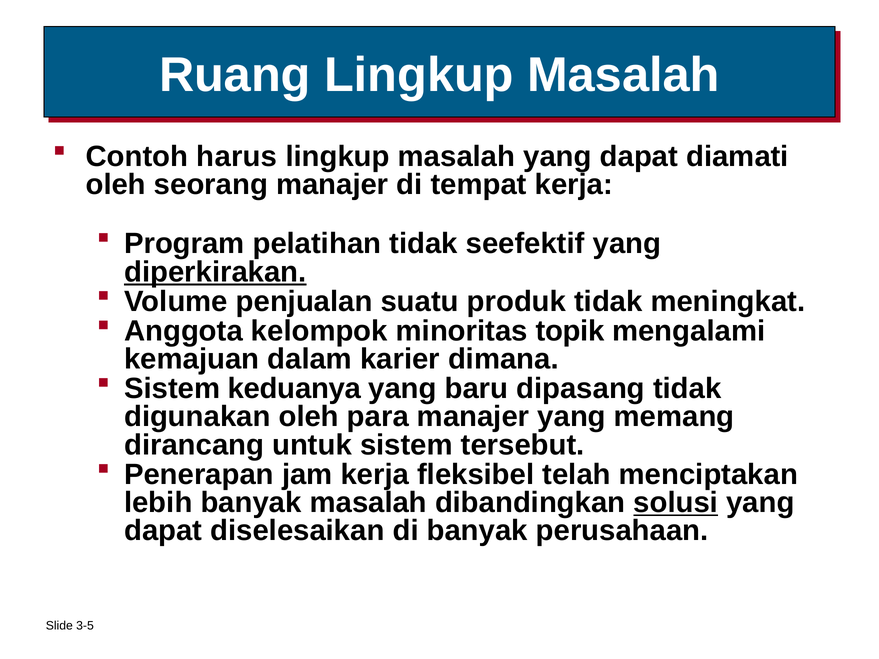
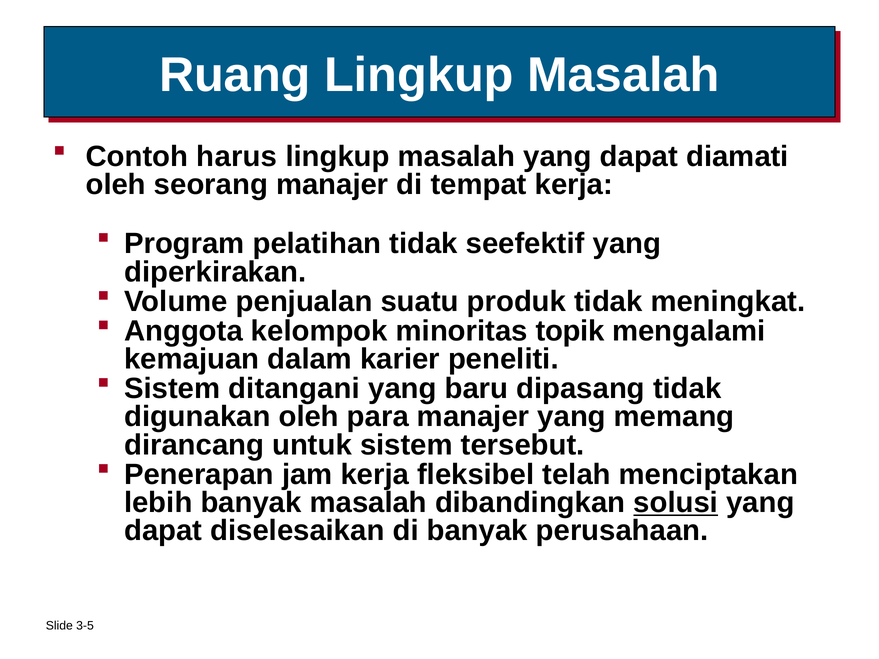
diperkirakan underline: present -> none (215, 272)
dimana: dimana -> peneliti (503, 359)
keduanya: keduanya -> ditangani (294, 389)
